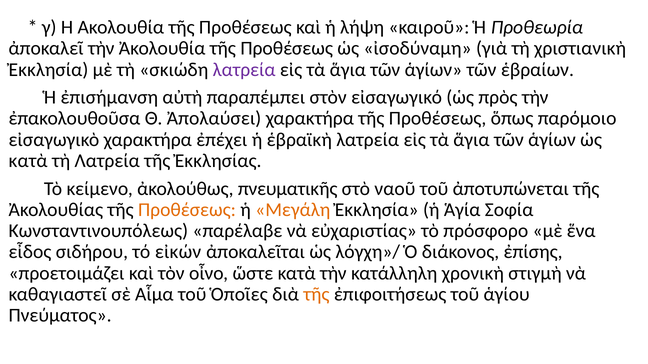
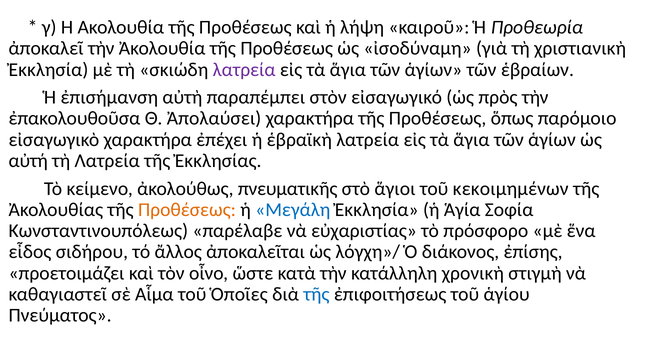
κατὰ: κατὰ -> αὐτή (28, 161)
ναοῦ: ναοῦ -> ἅγιοι (395, 189)
ἀποτυπώνεται: ἀποτυπώνεται -> κεκοιμημένων (511, 189)
Μεγάλη colour: orange -> blue (293, 210)
εἰκών: εἰκών -> ἄλλος (178, 252)
τῆς colour: orange -> blue (316, 295)
